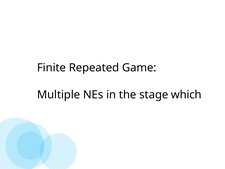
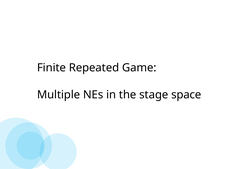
which: which -> space (186, 95)
